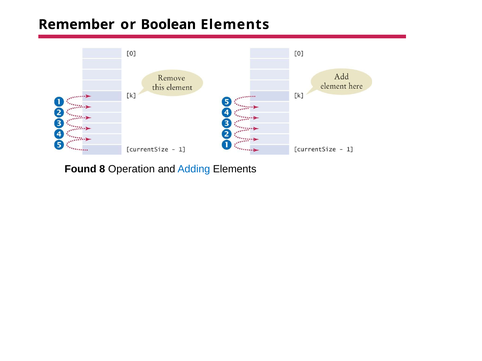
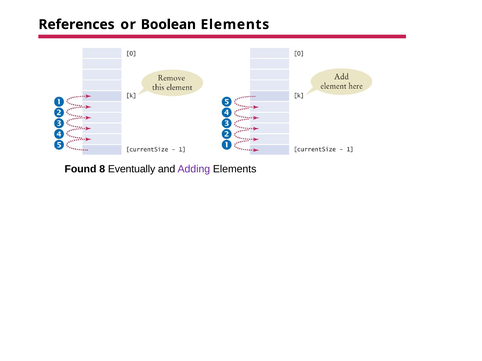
Remember: Remember -> References (77, 25)
Operation: Operation -> Eventually (132, 169)
Adding colour: blue -> purple (194, 169)
